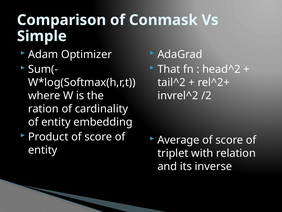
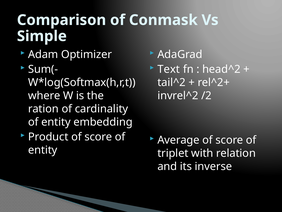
That: That -> Text (169, 69)
